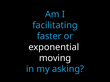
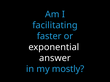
moving: moving -> answer (55, 58)
asking: asking -> mostly (68, 69)
